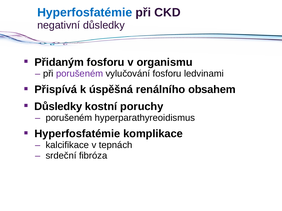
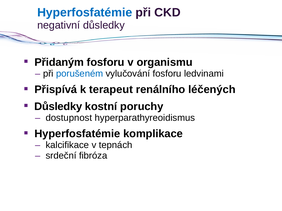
porušeném colour: purple -> blue (80, 74)
úspěšná: úspěšná -> terapeut (111, 90)
obsahem: obsahem -> léčených (212, 90)
porušeném: porušeném -> dostupnost (69, 118)
